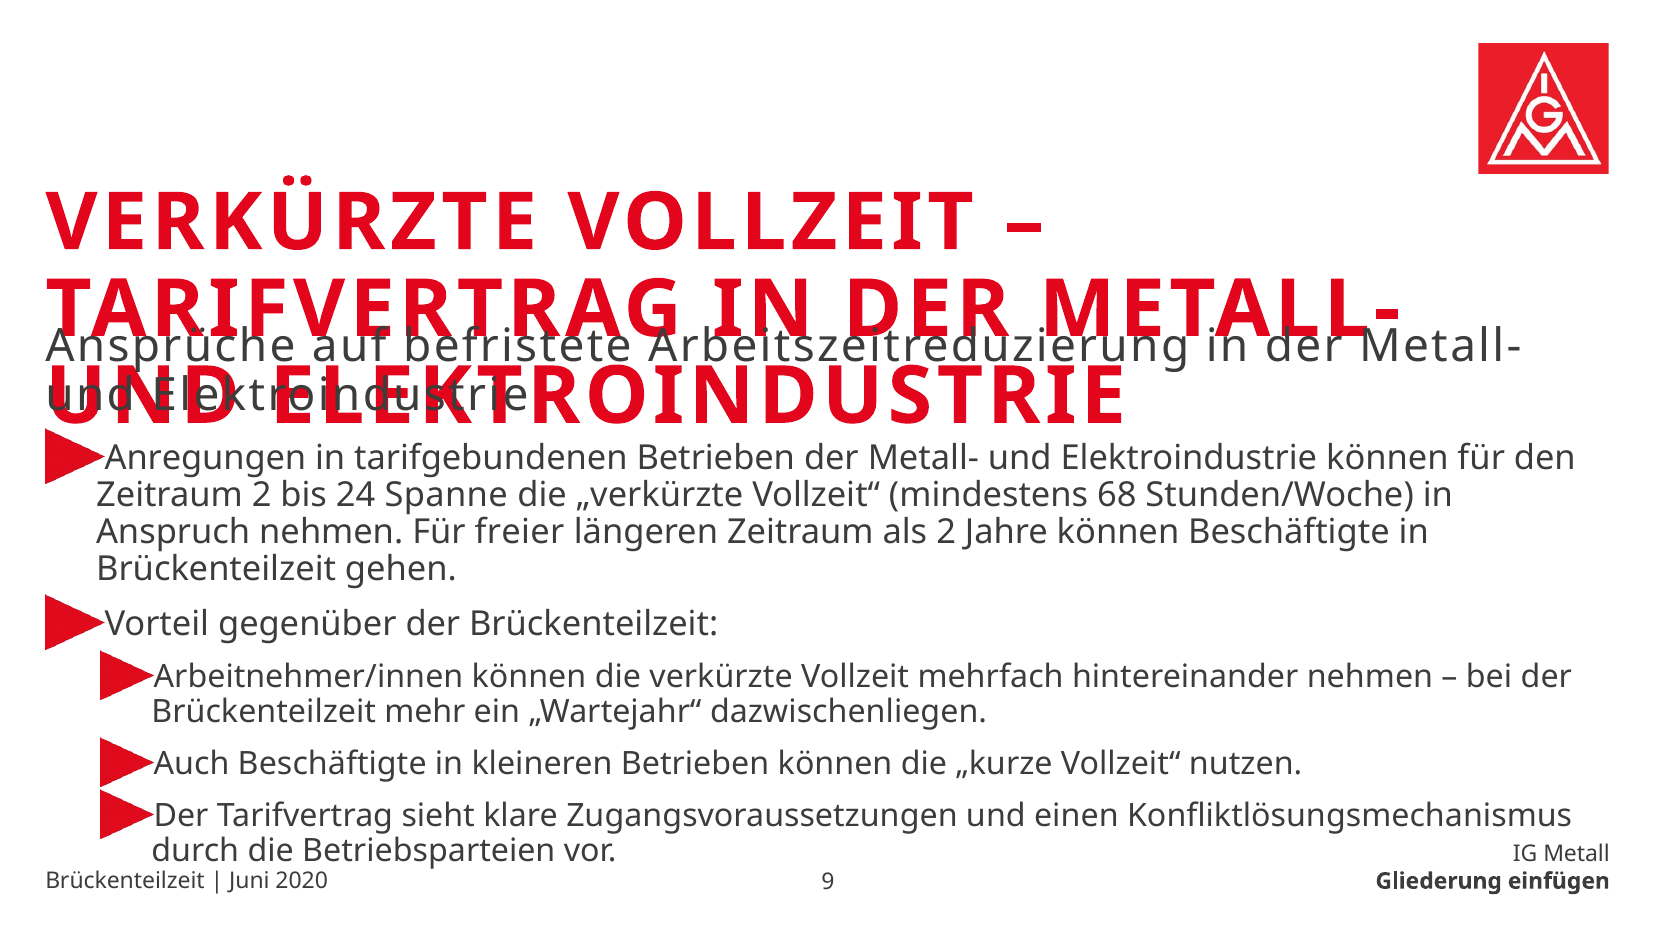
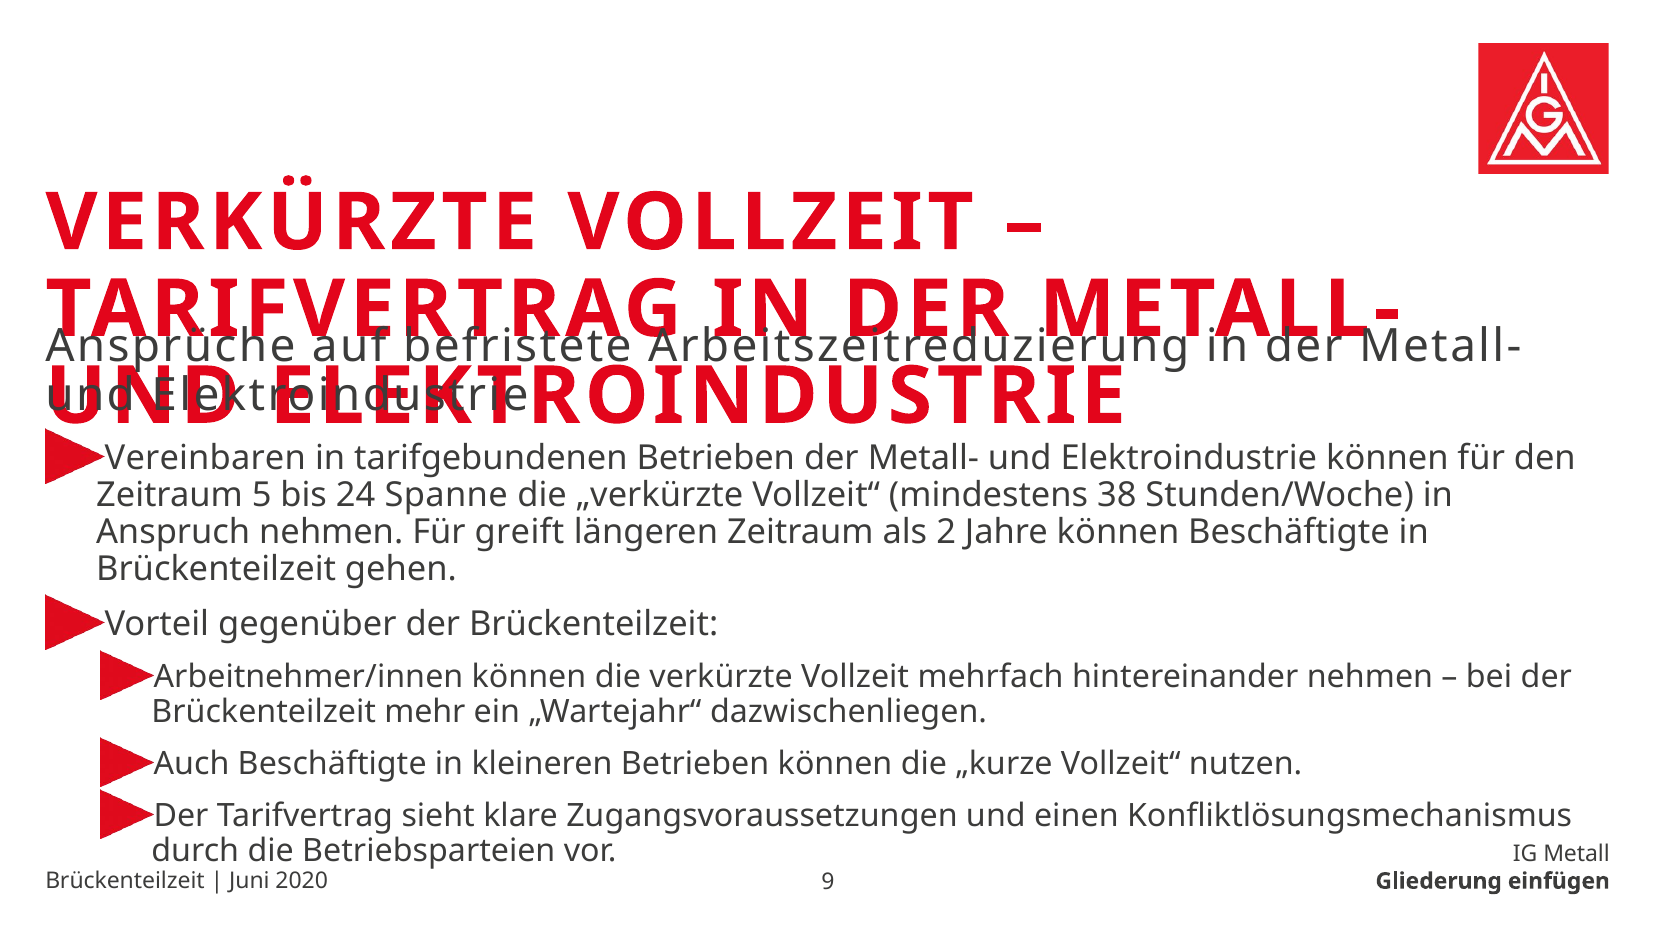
Anregungen: Anregungen -> Vereinbaren (205, 458)
Zeitraum 2: 2 -> 5 (262, 495)
68: 68 -> 38 (1117, 495)
freier: freier -> greift (519, 532)
